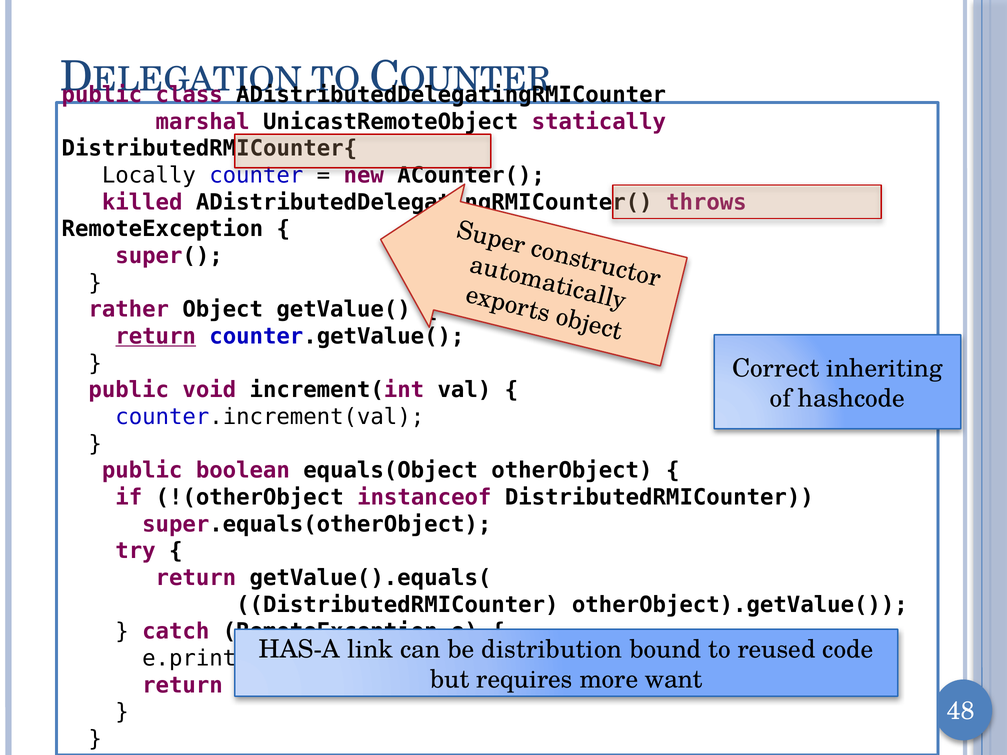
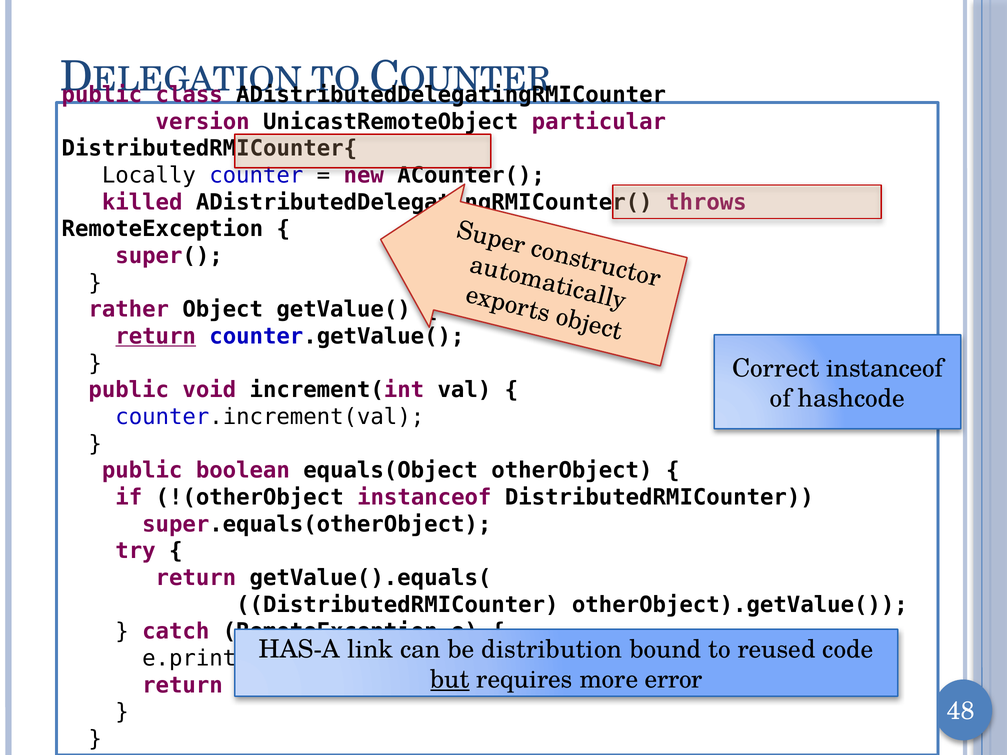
marshal: marshal -> version (203, 122)
statically: statically -> particular (599, 122)
Correct inheriting: inheriting -> instanceof (885, 368)
but underline: none -> present (450, 680)
want: want -> error (674, 680)
